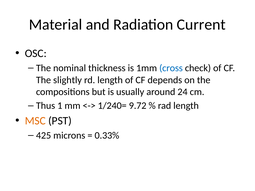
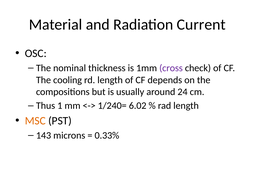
cross colour: blue -> purple (171, 68)
slightly: slightly -> cooling (68, 80)
9.72: 9.72 -> 6.02 (138, 106)
425: 425 -> 143 (44, 136)
